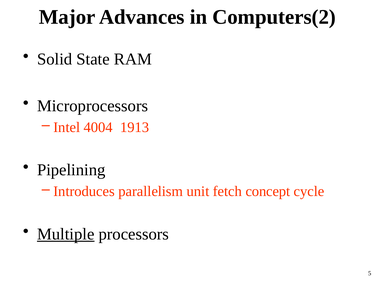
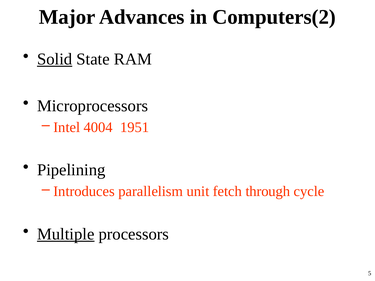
Solid underline: none -> present (55, 59)
1913: 1913 -> 1951 (135, 127)
concept: concept -> through (268, 192)
